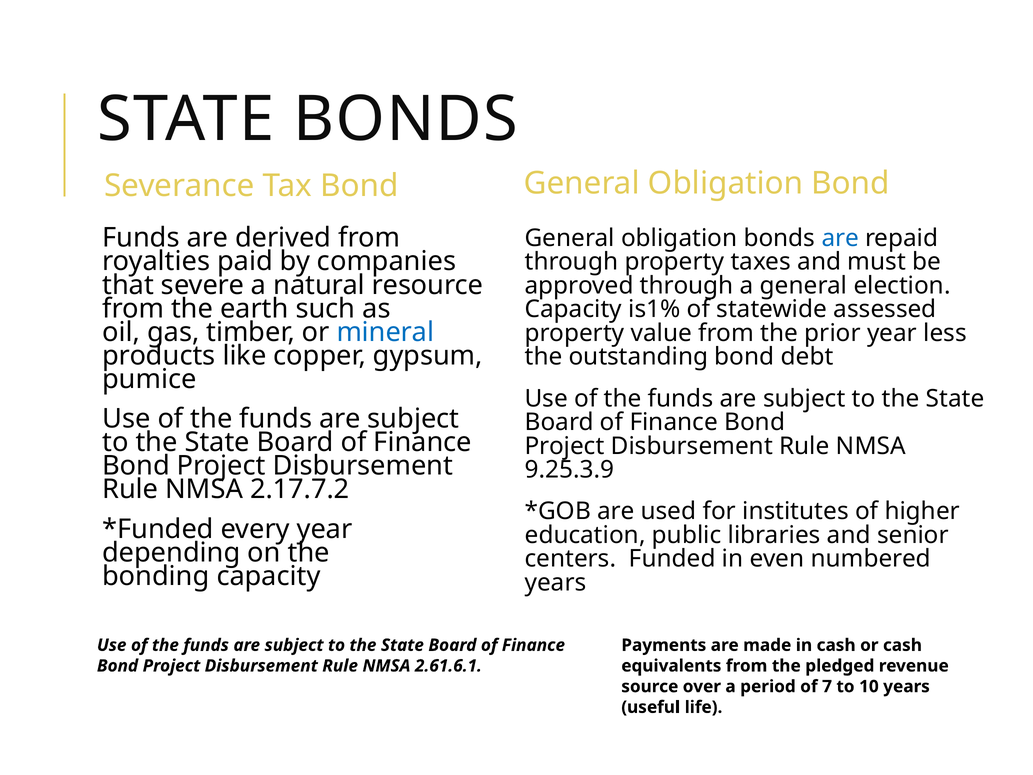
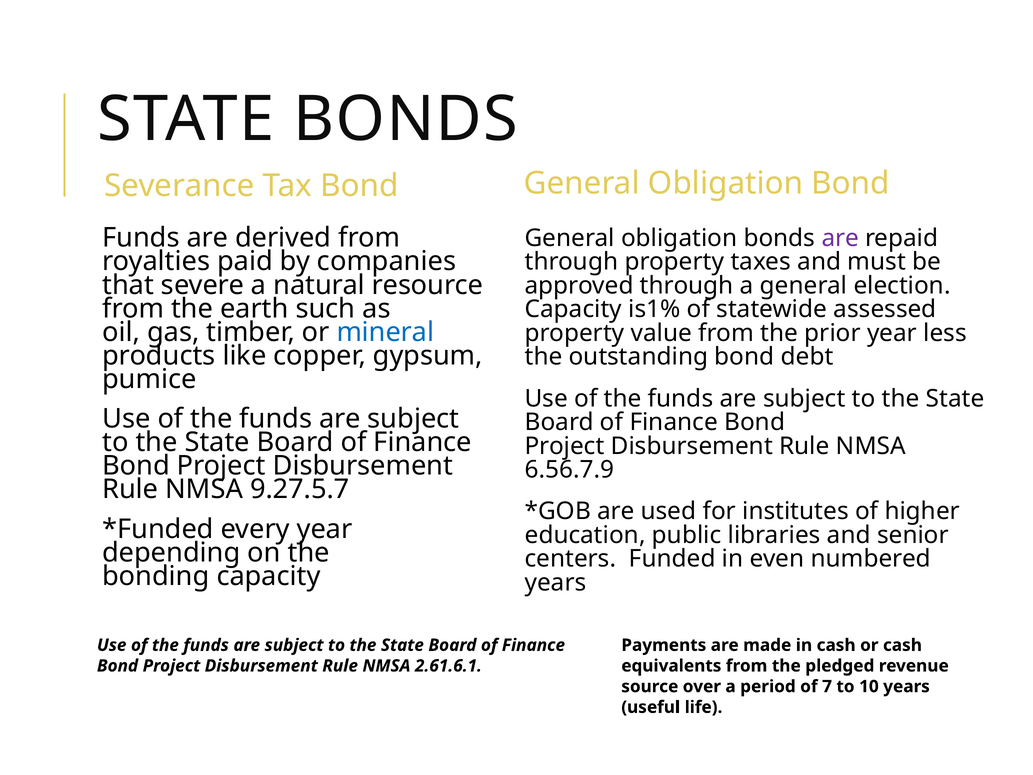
are colour: blue -> purple (840, 238)
9.25.3.9: 9.25.3.9 -> 6.56.7.9 (570, 470)
2.17.7.2: 2.17.7.2 -> 9.27.5.7 (300, 489)
